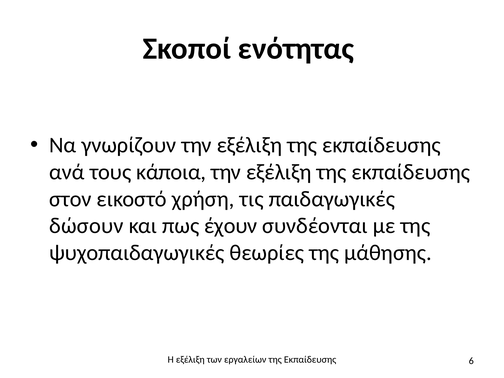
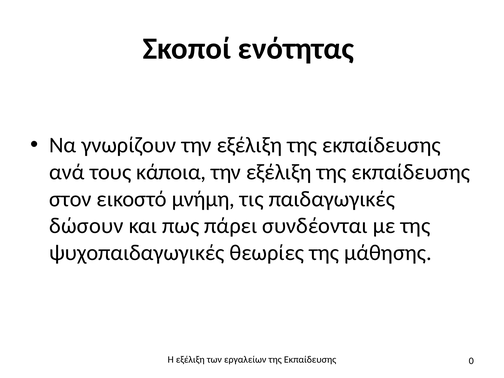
χρήση: χρήση -> μνήμη (203, 199)
έχουν: έχουν -> πάρει (231, 226)
6: 6 -> 0 (471, 361)
